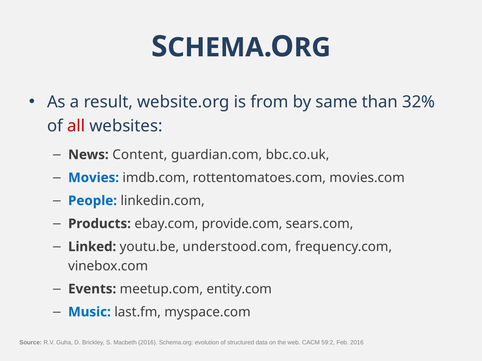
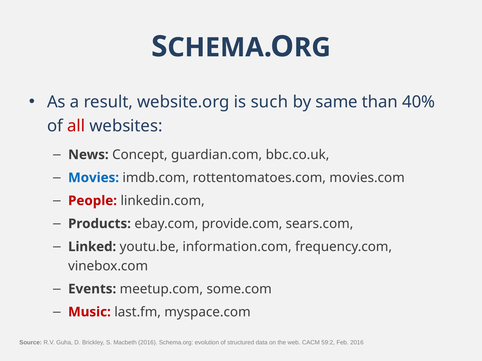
from: from -> such (269, 102)
32%: 32% -> 40% (419, 102)
Content: Content -> Concept (140, 155)
People colour: blue -> red (93, 201)
understood.com: understood.com -> information.com (237, 247)
entity.com: entity.com -> some.com (239, 289)
Music colour: blue -> red (89, 312)
